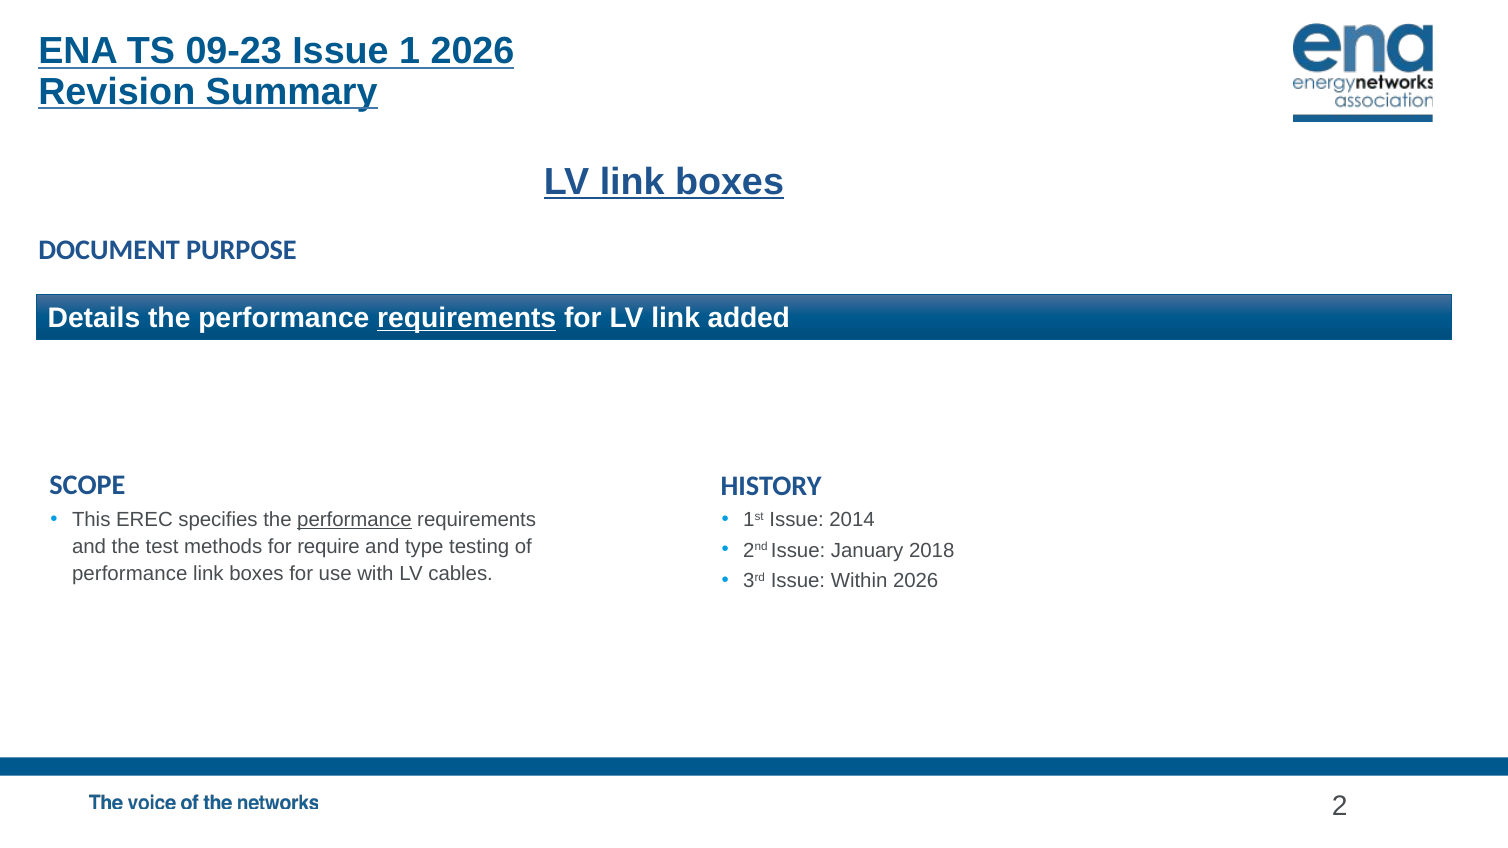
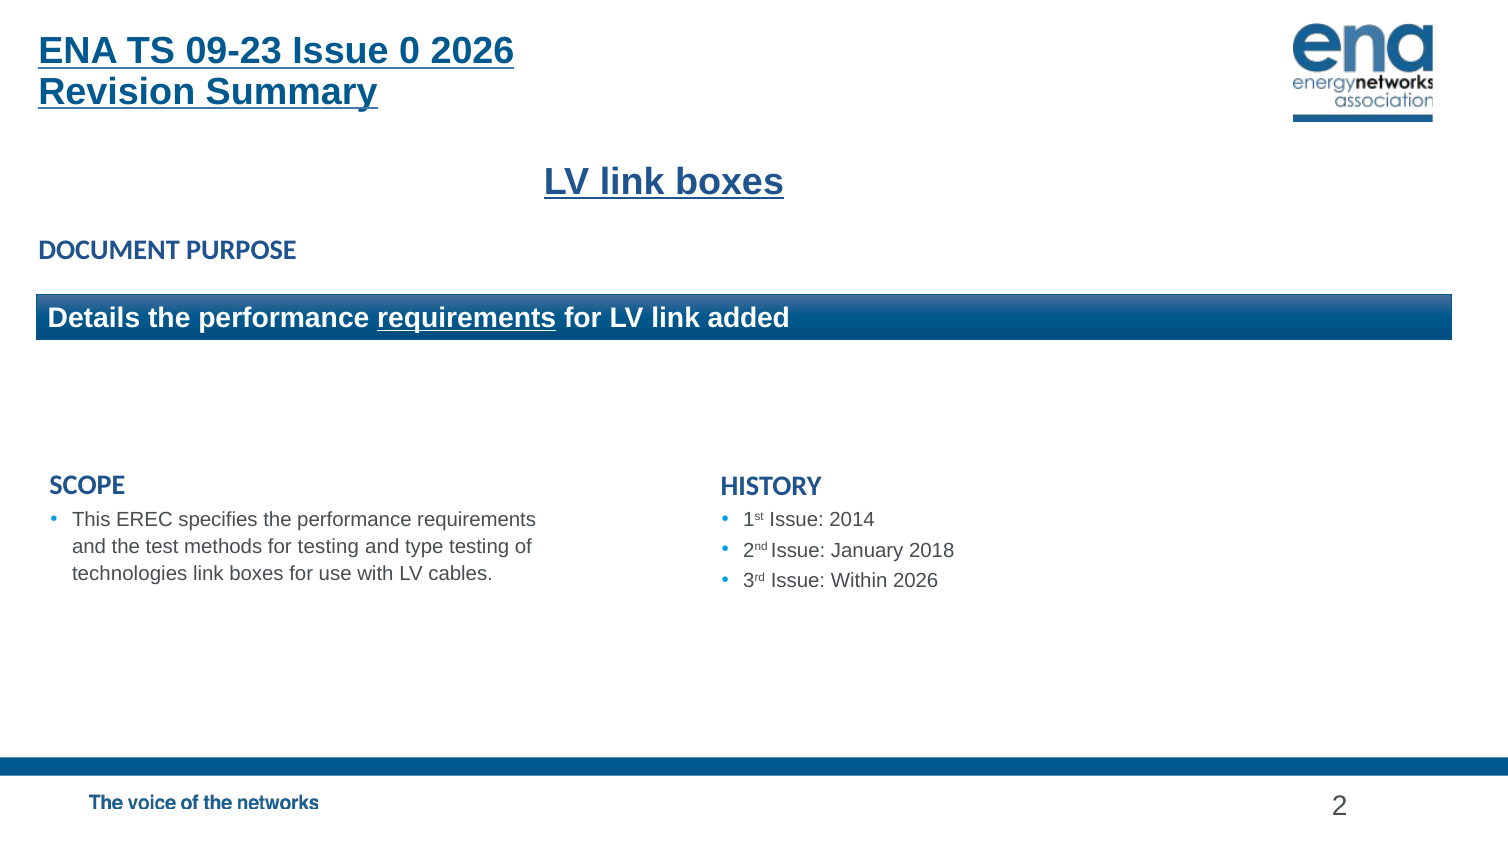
1: 1 -> 0 (410, 51)
performance underline: present -> none (354, 520)
for require: require -> testing (328, 547)
performance: performance -> technologies (130, 574)
